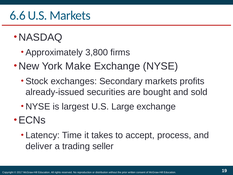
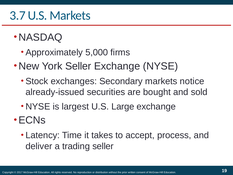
6.6: 6.6 -> 3.7 (18, 15)
3,800: 3,800 -> 5,000 (97, 52)
York Make: Make -> Seller (78, 66)
profits: profits -> notice (192, 81)
